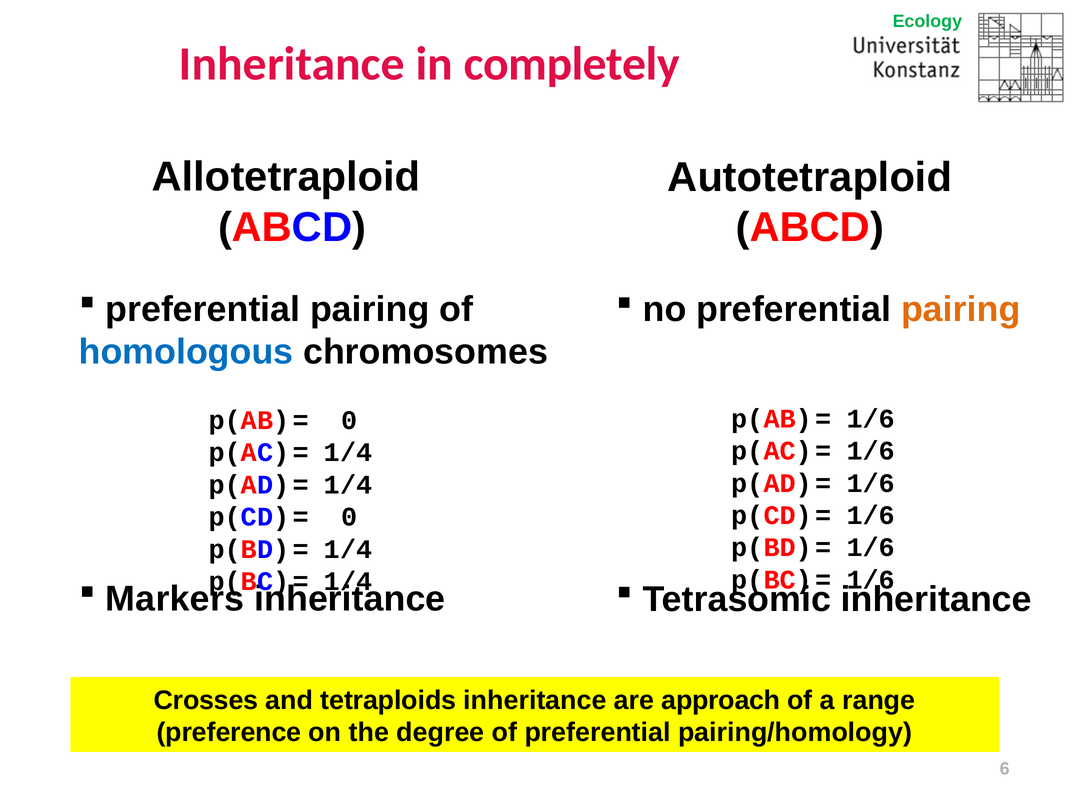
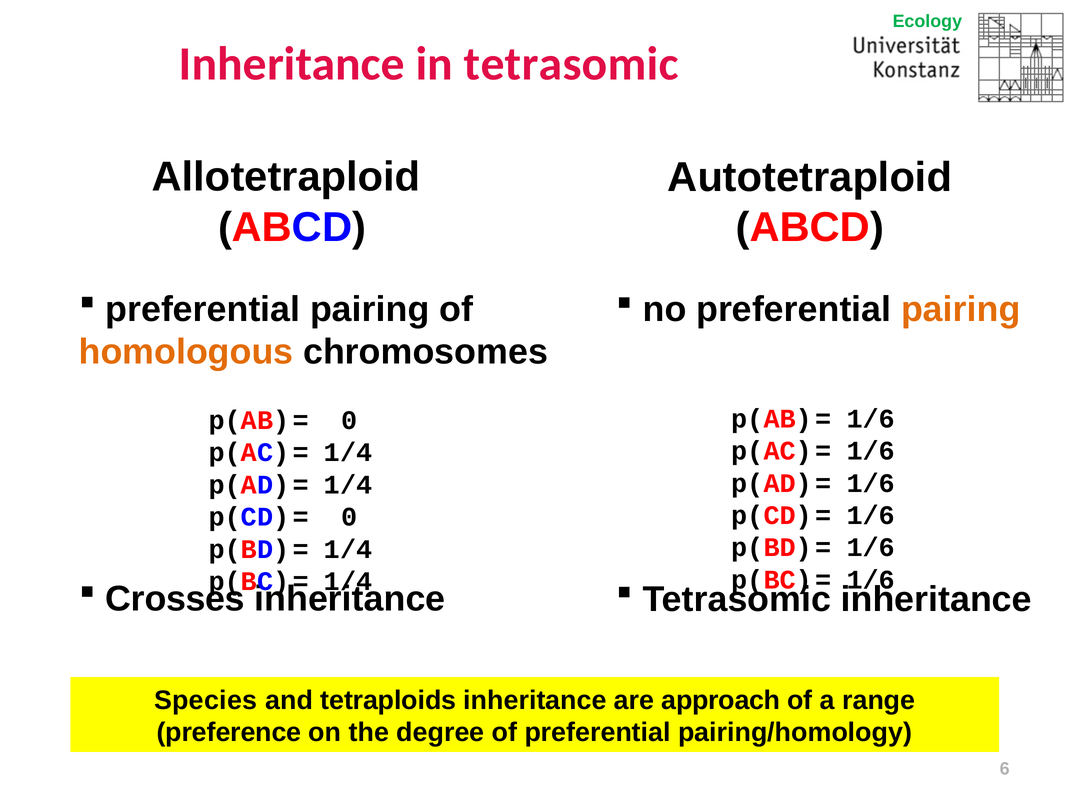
in completely: completely -> tetrasomic (571, 64)
homologous colour: blue -> orange (186, 352)
Markers: Markers -> Crosses (175, 599)
Crosses: Crosses -> Species (206, 701)
